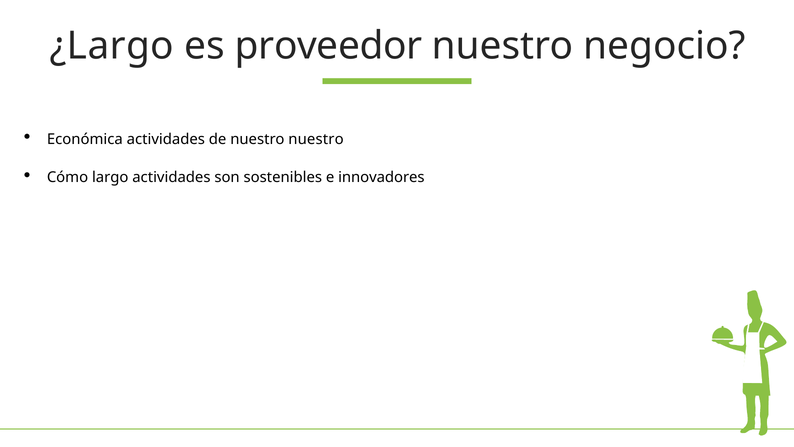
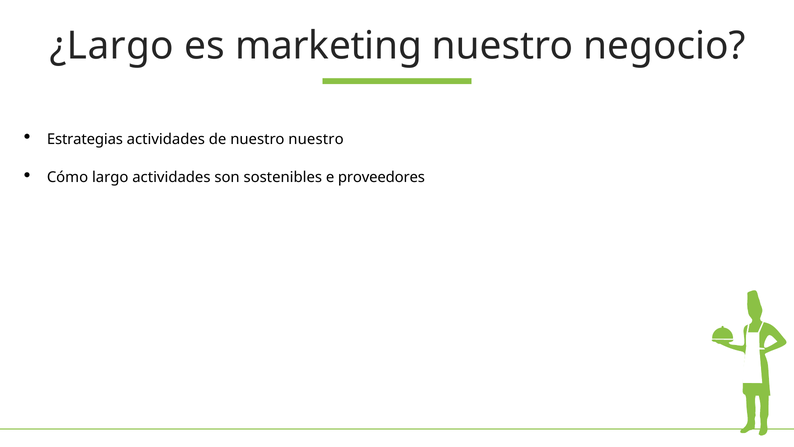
proveedor: proveedor -> marketing (328, 46)
Económica: Económica -> Estrategias (85, 139)
innovadores: innovadores -> proveedores (381, 177)
